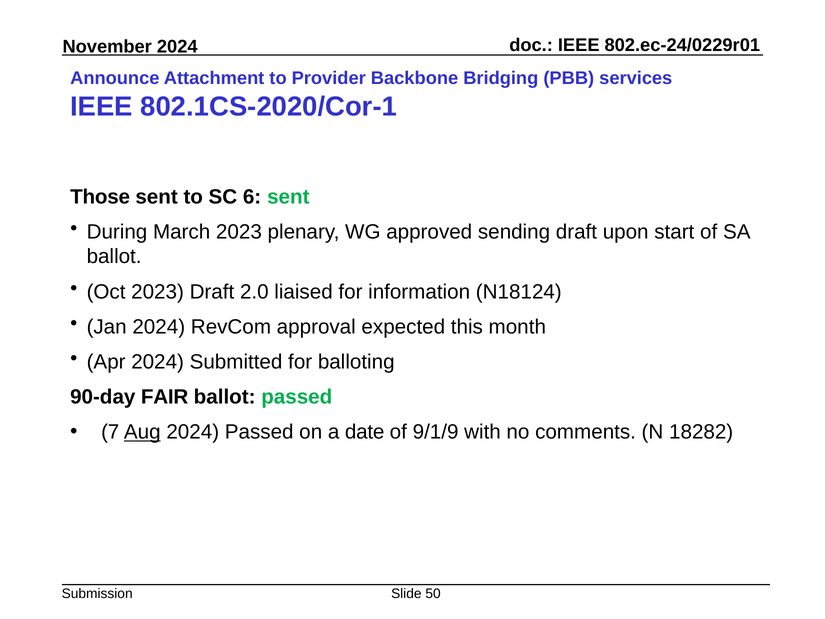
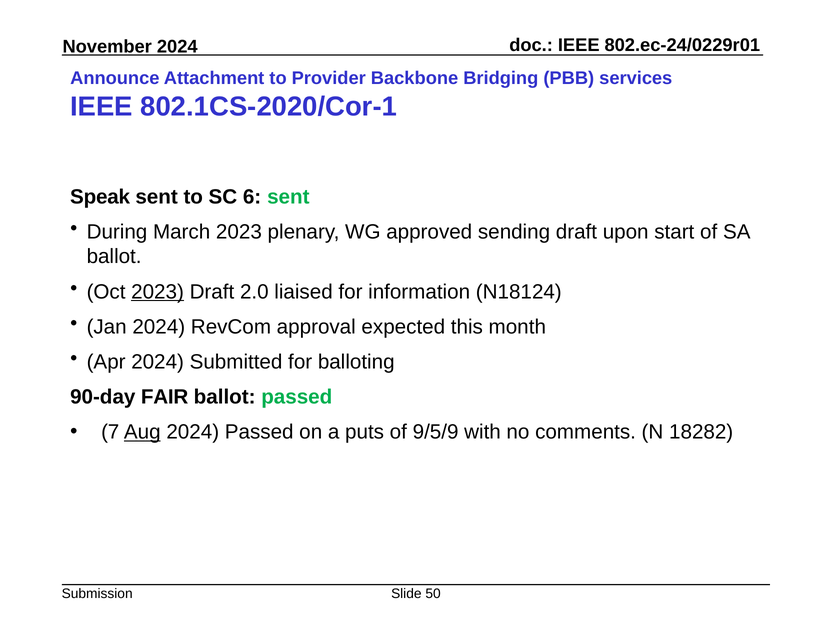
Those: Those -> Speak (100, 197)
2023 underline: none -> present (158, 292)
date: date -> puts (365, 432)
9/1/9: 9/1/9 -> 9/5/9 (436, 432)
